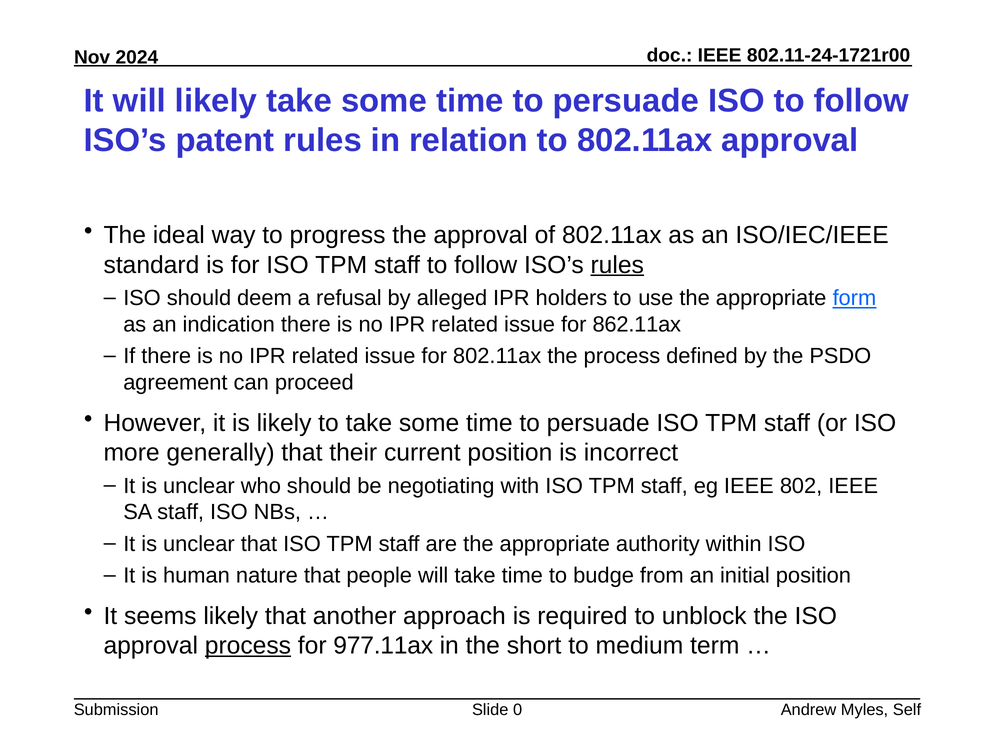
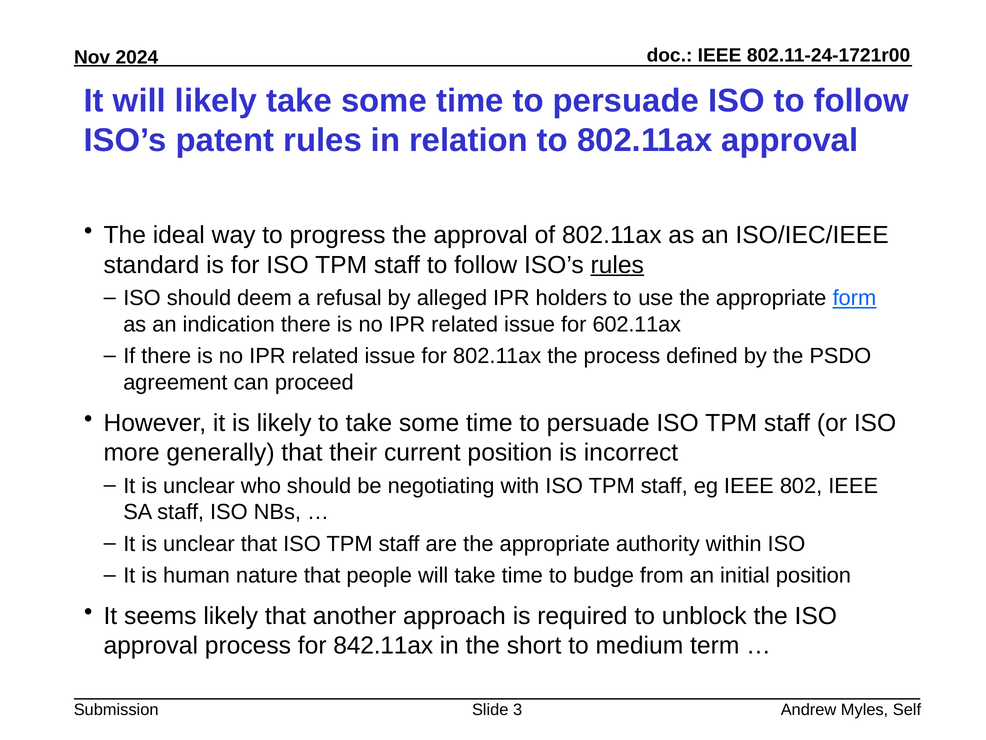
862.11ax: 862.11ax -> 602.11ax (637, 324)
process underline: present -> none (248, 645)
977.11ax: 977.11ax -> 842.11ax (383, 645)
0: 0 -> 3 (518, 709)
